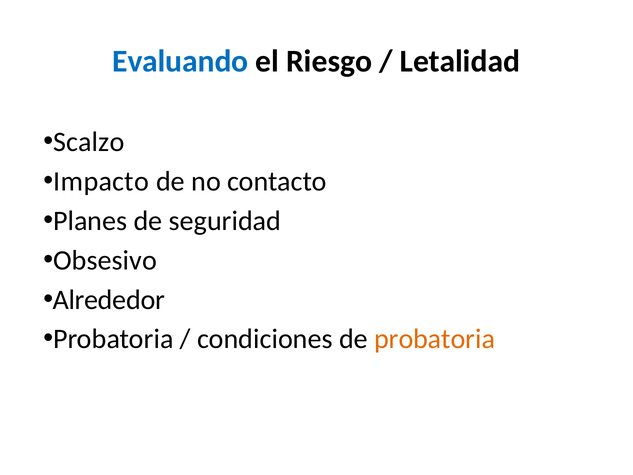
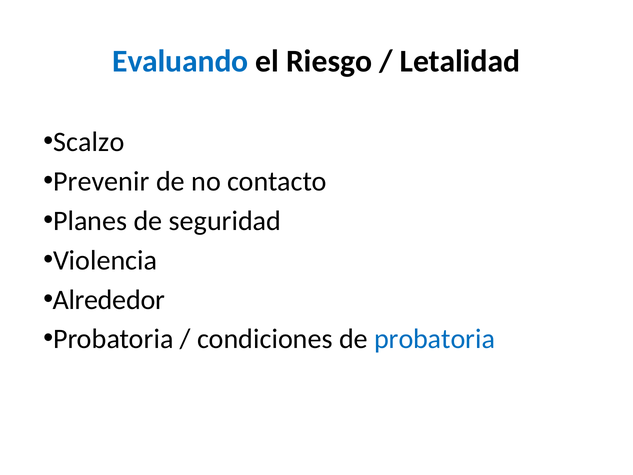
Impacto: Impacto -> Prevenir (101, 181)
Obsesivo: Obsesivo -> Violencia (105, 260)
probatoria colour: orange -> blue (435, 339)
